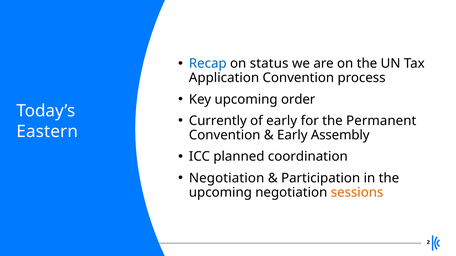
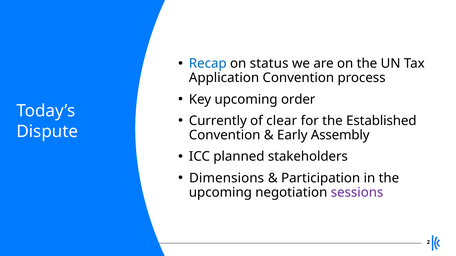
of early: early -> clear (282, 121)
Permanent: Permanent -> Established (381, 121)
Eastern: Eastern -> Dispute (47, 132)
coordination: coordination -> stakeholders (308, 157)
Negotiation: Negotiation -> Dimensions (227, 178)
sessions colour: orange -> purple (357, 193)
